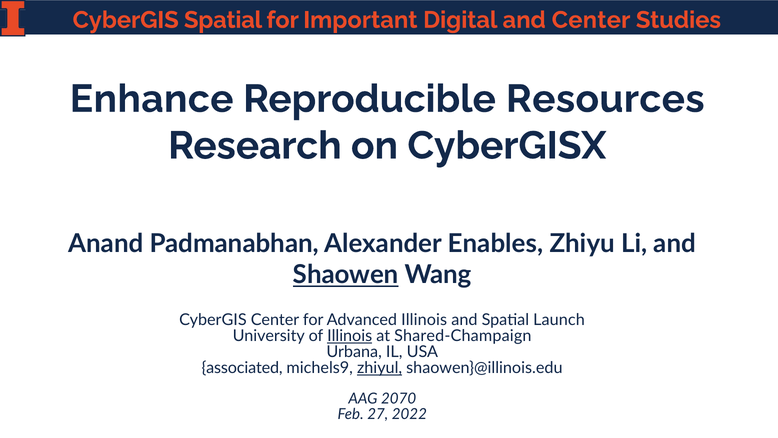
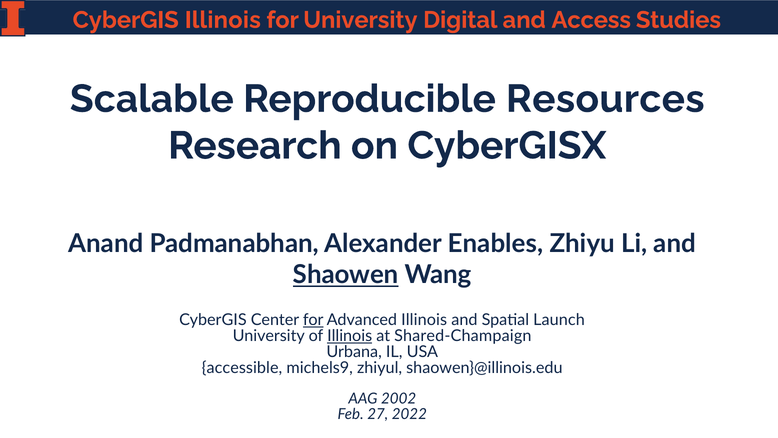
CyberGIS Spatial: Spatial -> Illinois (223, 20)
for Important: Important -> University (360, 20)
and Center: Center -> Access (591, 20)
Enhance: Enhance -> Scalable (152, 99)
for underline: none -> present (313, 320)
associated: associated -> accessible (242, 368)
zhiyul underline: present -> none (380, 368)
2070: 2070 -> 2002 (399, 399)
